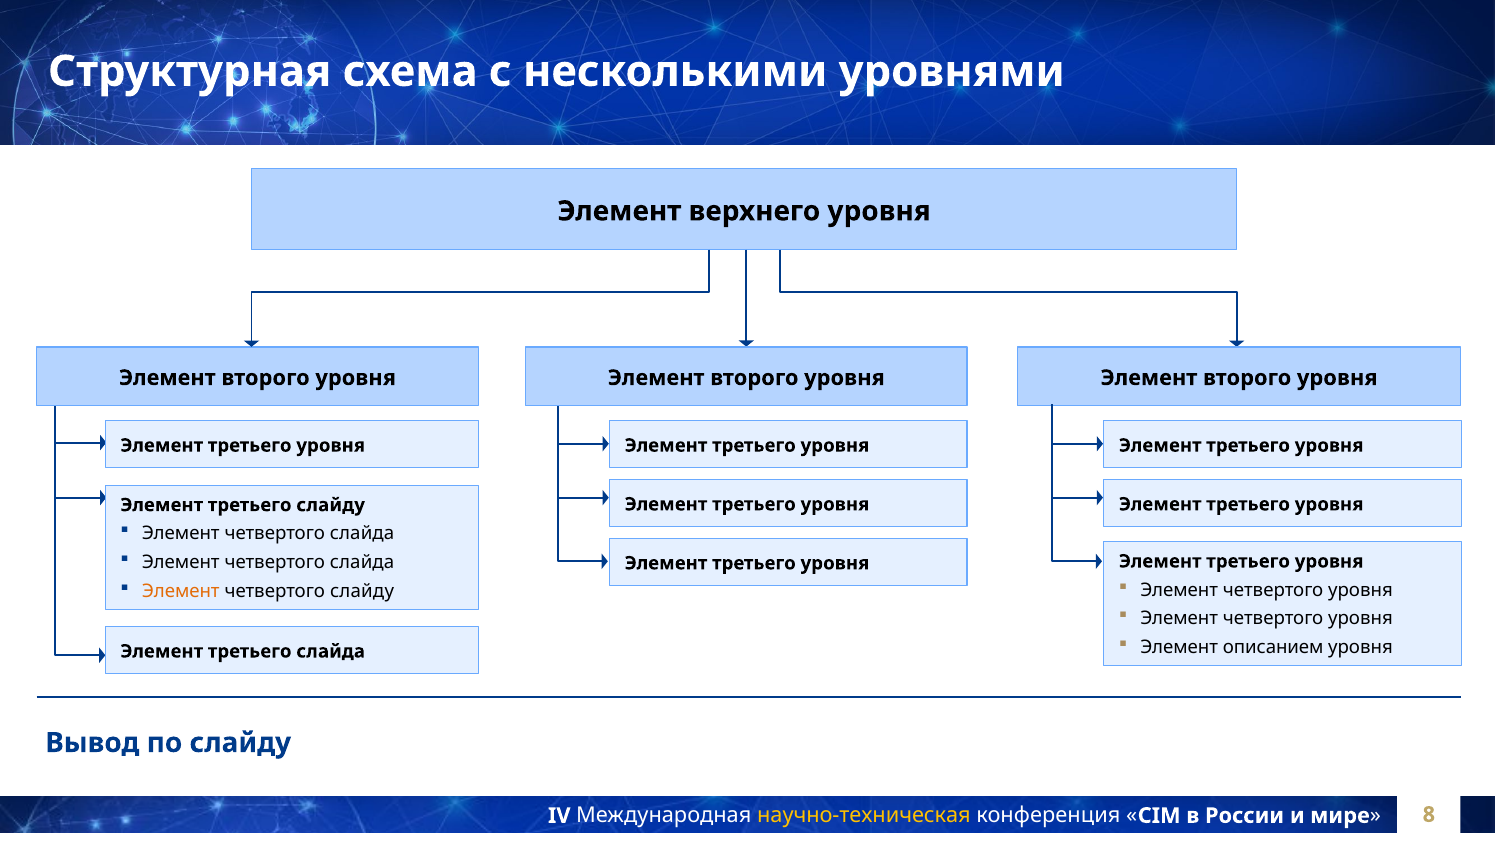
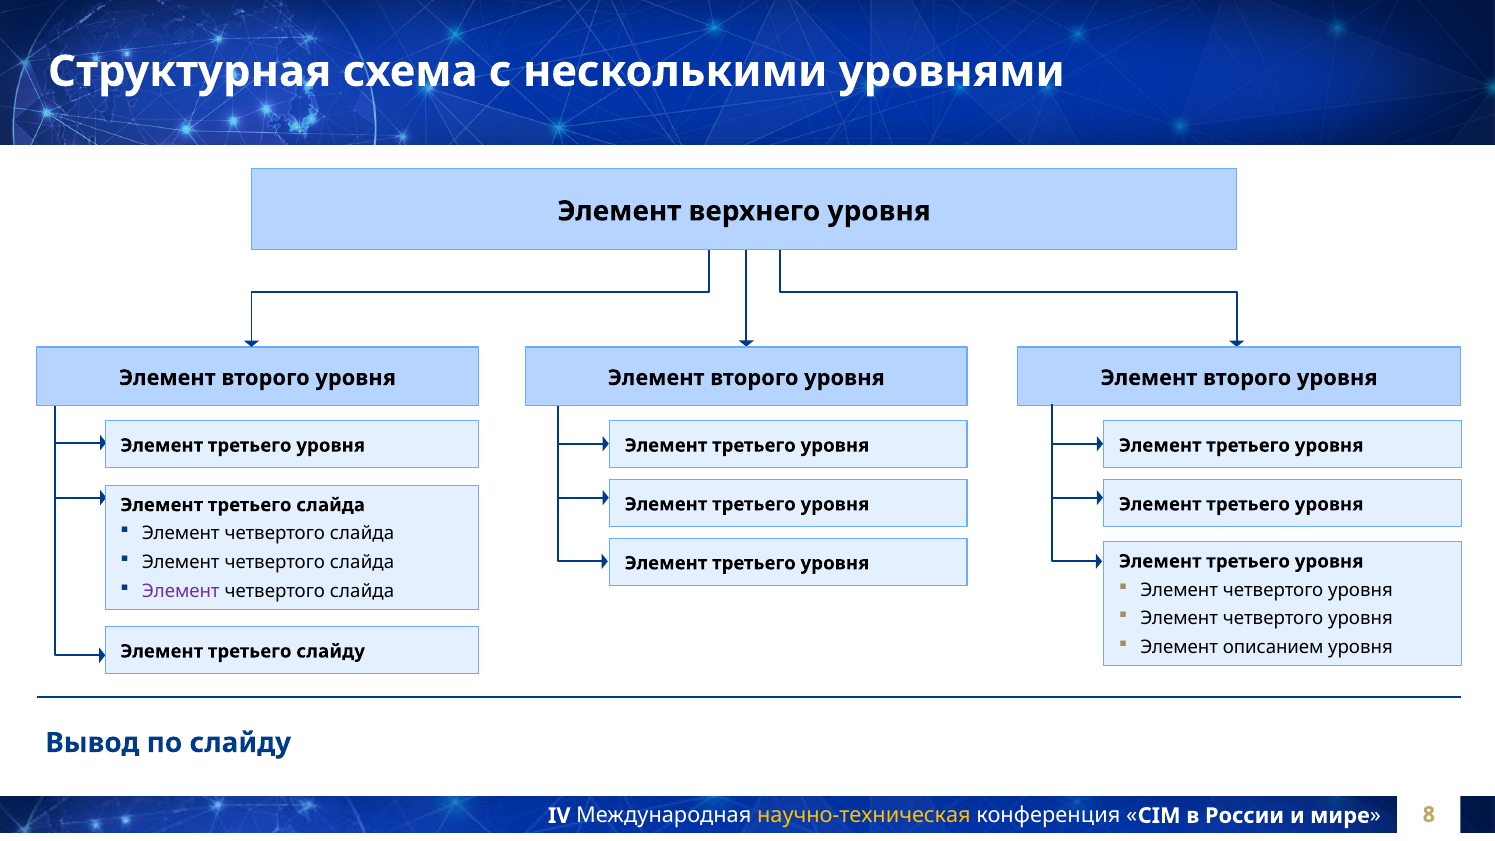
третьего слайду: слайду -> слайда (331, 505)
Элемент colour: orange -> purple (181, 591)
слайду: слайду -> слайда (362, 591)
третьего слайда: слайда -> слайду (331, 651)
